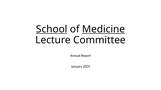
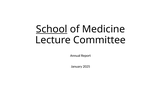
Medicine underline: present -> none (104, 29)
